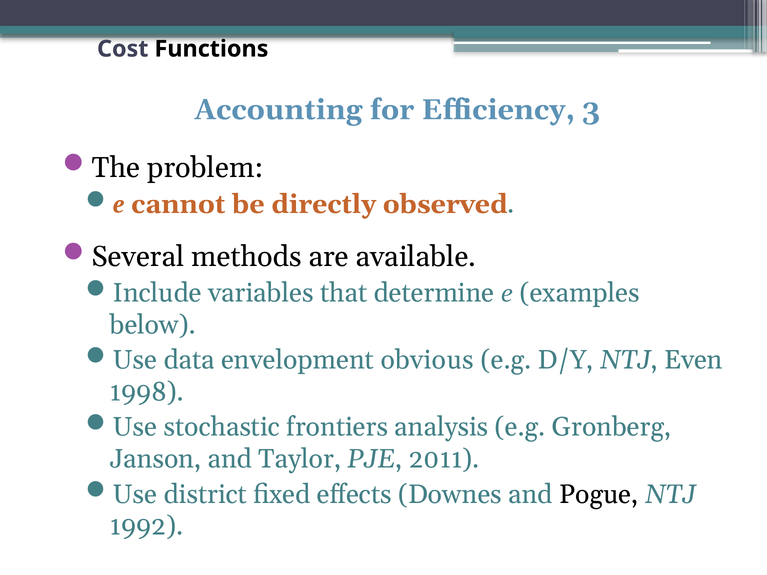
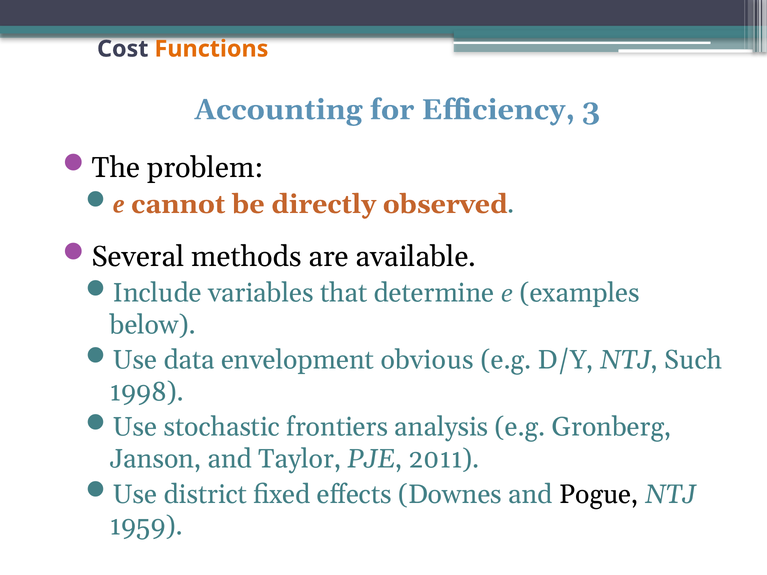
Functions colour: black -> orange (211, 49)
Even: Even -> Such (693, 360)
1992: 1992 -> 1959 (146, 526)
